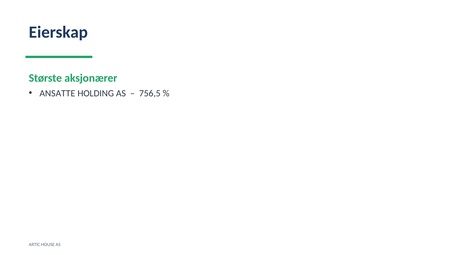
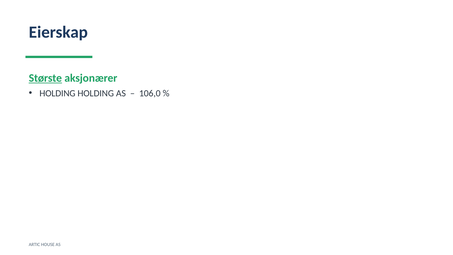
Største underline: none -> present (45, 78)
ANSATTE: ANSATTE -> HOLDING (57, 93)
756,5: 756,5 -> 106,0 (150, 93)
